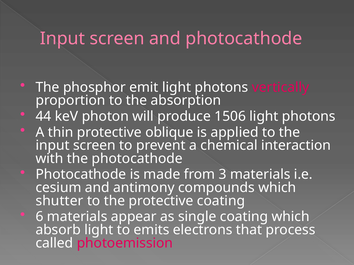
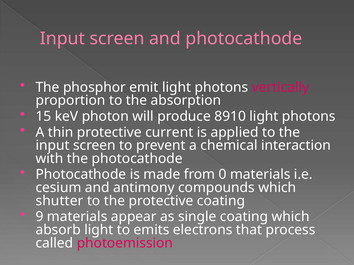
44: 44 -> 15 (43, 117)
1506: 1506 -> 8910 (230, 117)
oblique: oblique -> current (169, 132)
3: 3 -> 0 (223, 175)
6: 6 -> 9 (40, 217)
